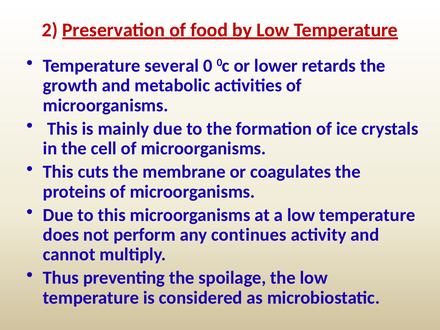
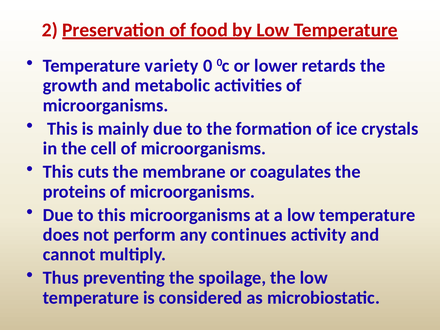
several: several -> variety (172, 66)
